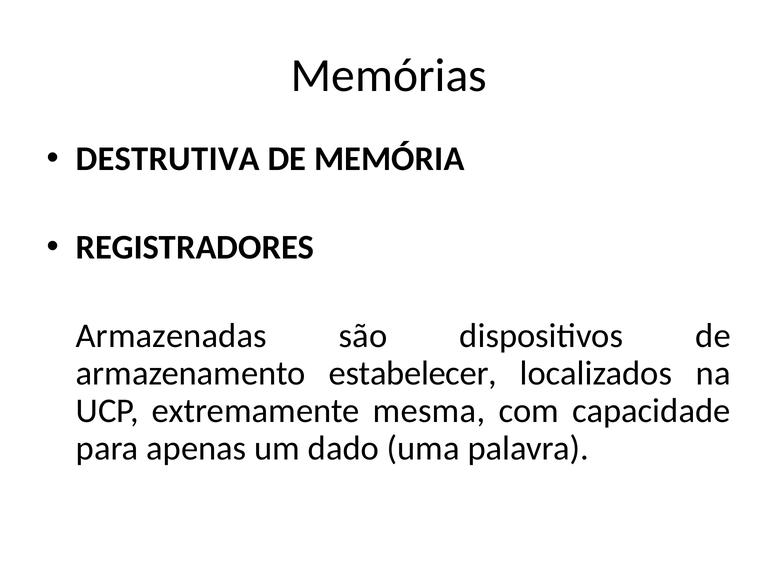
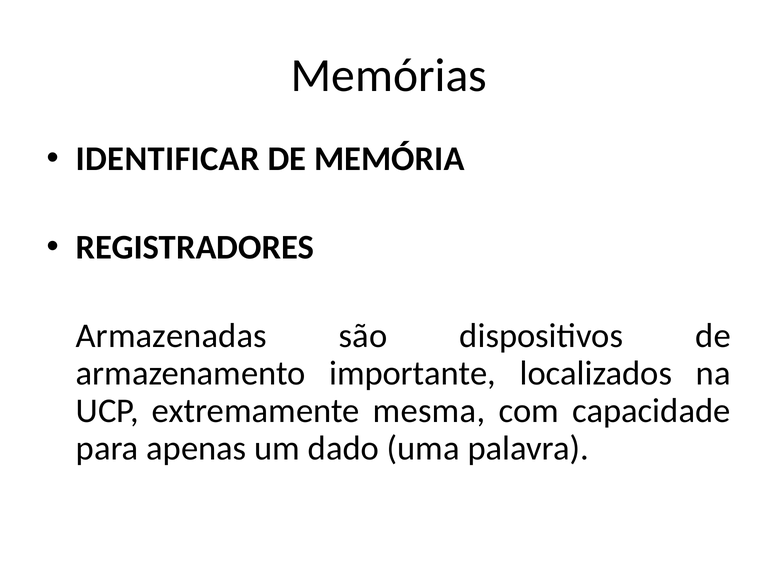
DESTRUTIVA: DESTRUTIVA -> IDENTIFICAR (168, 159)
estabelecer: estabelecer -> importante (413, 373)
